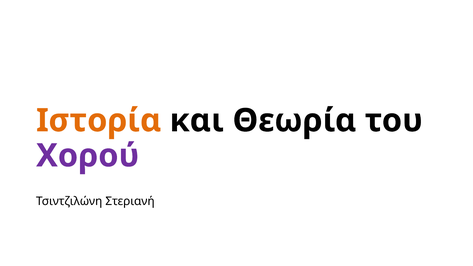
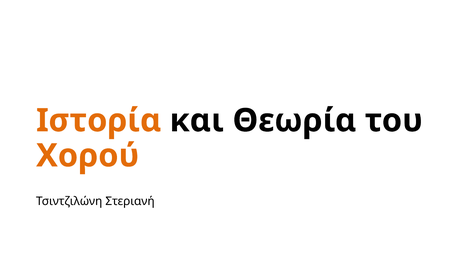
Χορού colour: purple -> orange (88, 156)
